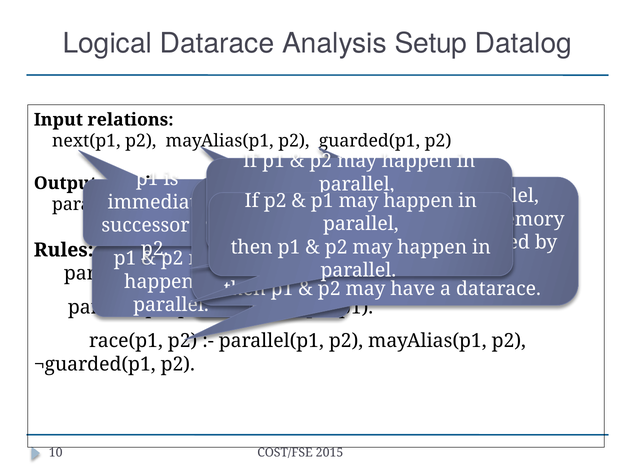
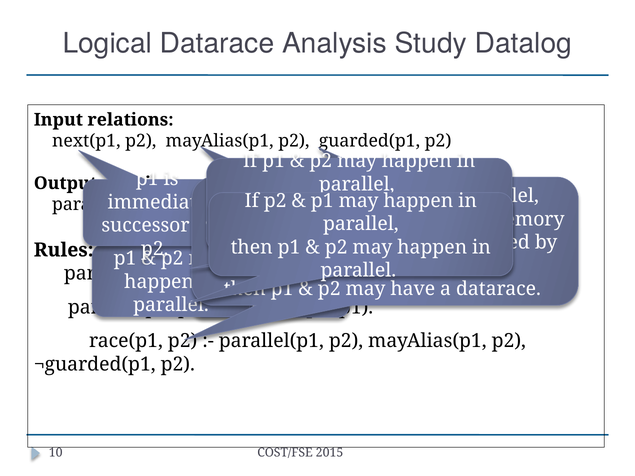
Setup: Setup -> Study (431, 43)
